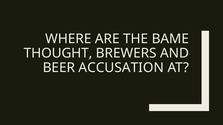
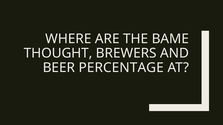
ACCUSATION: ACCUSATION -> PERCENTAGE (121, 68)
